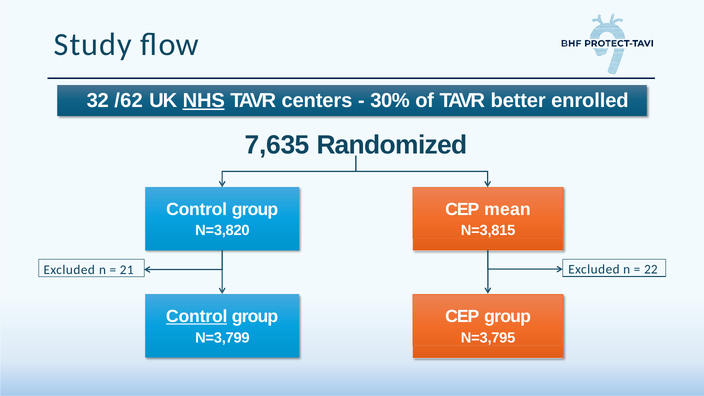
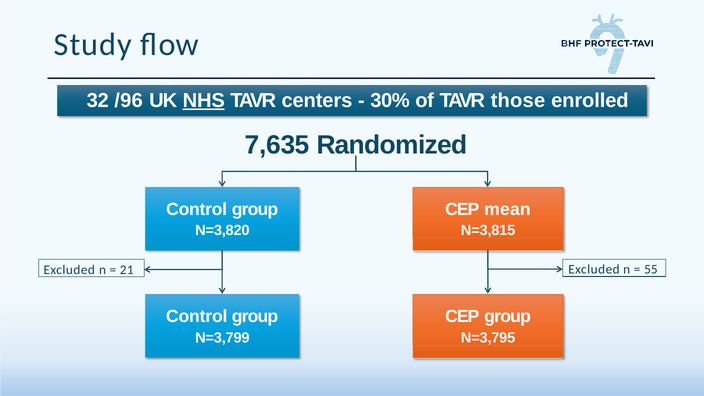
/62: /62 -> /96 (129, 101)
better: better -> those (518, 101)
22: 22 -> 55 (651, 270)
Control underline: present -> none (197, 316)
